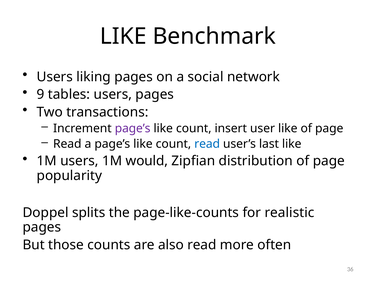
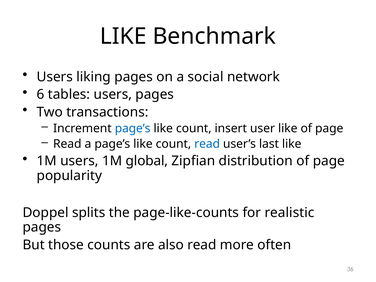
9: 9 -> 6 (41, 94)
page’s colour: purple -> blue (133, 128)
would: would -> global (147, 161)
